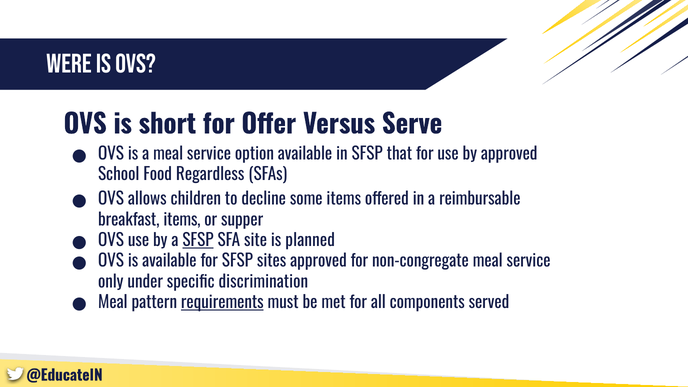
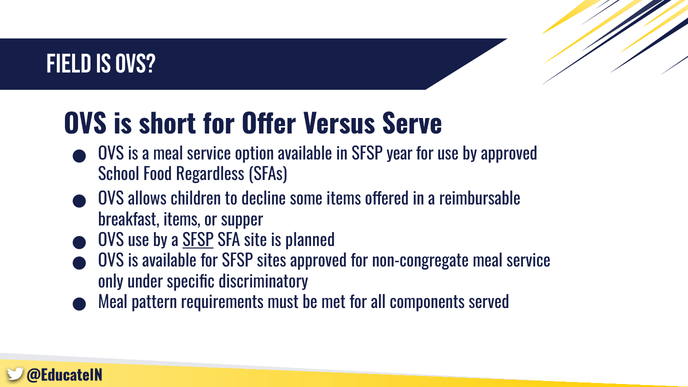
Were: Were -> Field (69, 64)
that: that -> year (400, 154)
discrimination: discrimination -> discriminatory (263, 282)
requirements underline: present -> none (222, 302)
